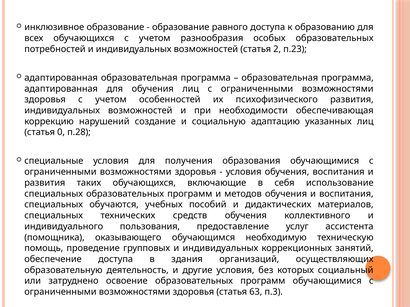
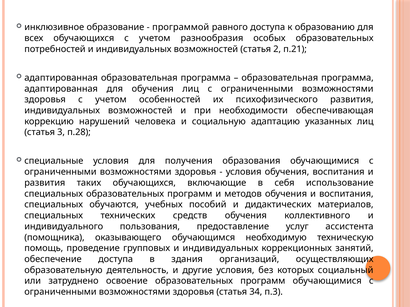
образование: образование -> программой (181, 27)
п.23: п.23 -> п.21 (295, 49)
создание: создание -> человека (155, 122)
0: 0 -> 3 (61, 133)
63: 63 -> 34 (256, 292)
